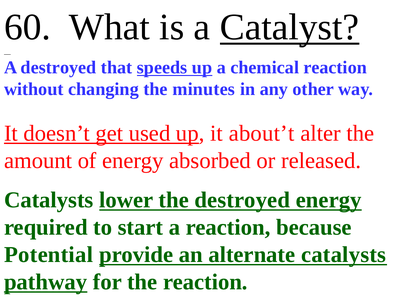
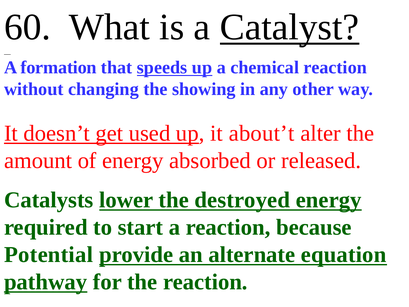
A destroyed: destroyed -> formation (59, 67)
minutes: minutes -> showing (204, 89)
alternate catalysts: catalysts -> equation (344, 254)
